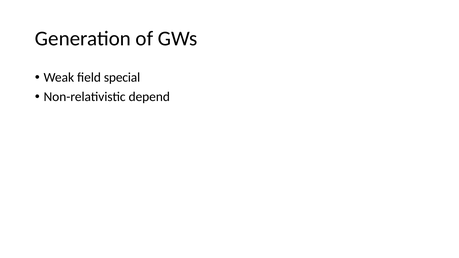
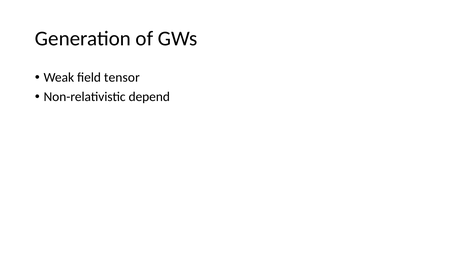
special: special -> tensor (122, 78)
